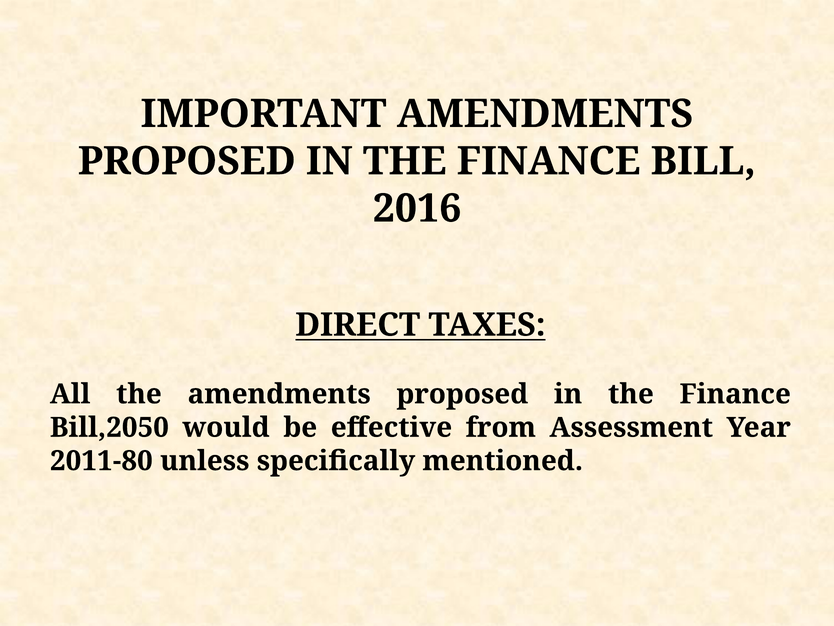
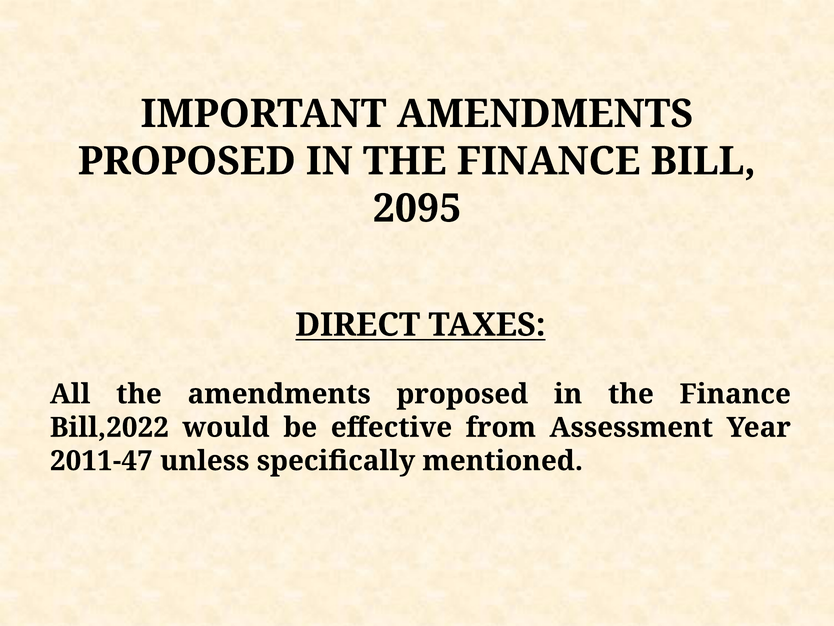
2016: 2016 -> 2095 (417, 208)
Bill,2050: Bill,2050 -> Bill,2022 (109, 427)
2011-80: 2011-80 -> 2011-47 (101, 461)
